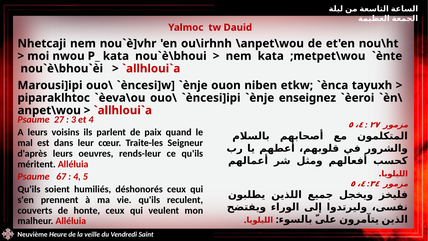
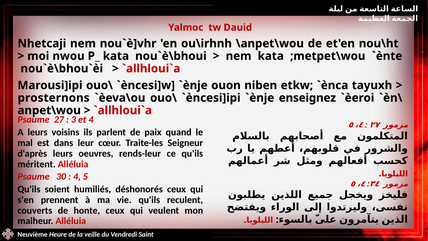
piparaklhtoc: piparaklhtoc -> prosternons (54, 98)
67: 67 -> 30 (61, 176)
